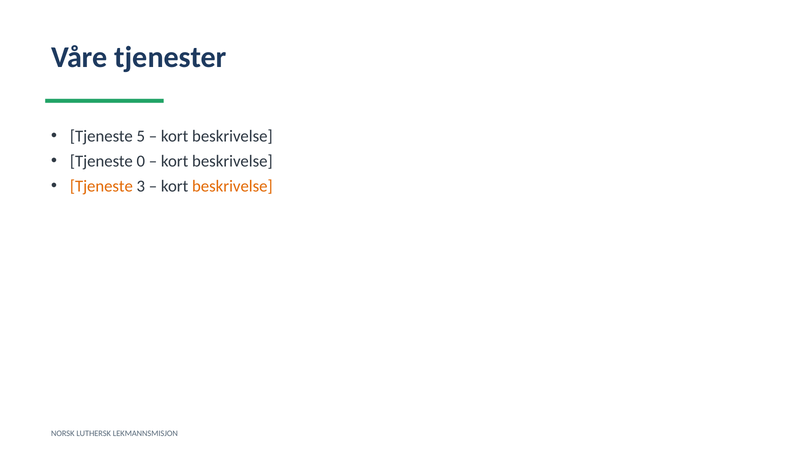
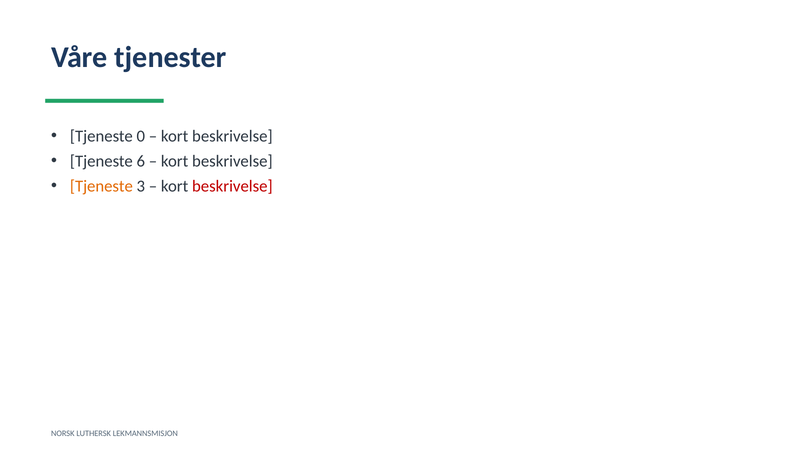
5: 5 -> 0 (141, 136)
0: 0 -> 6 (141, 161)
beskrivelse colour: orange -> red (232, 186)
